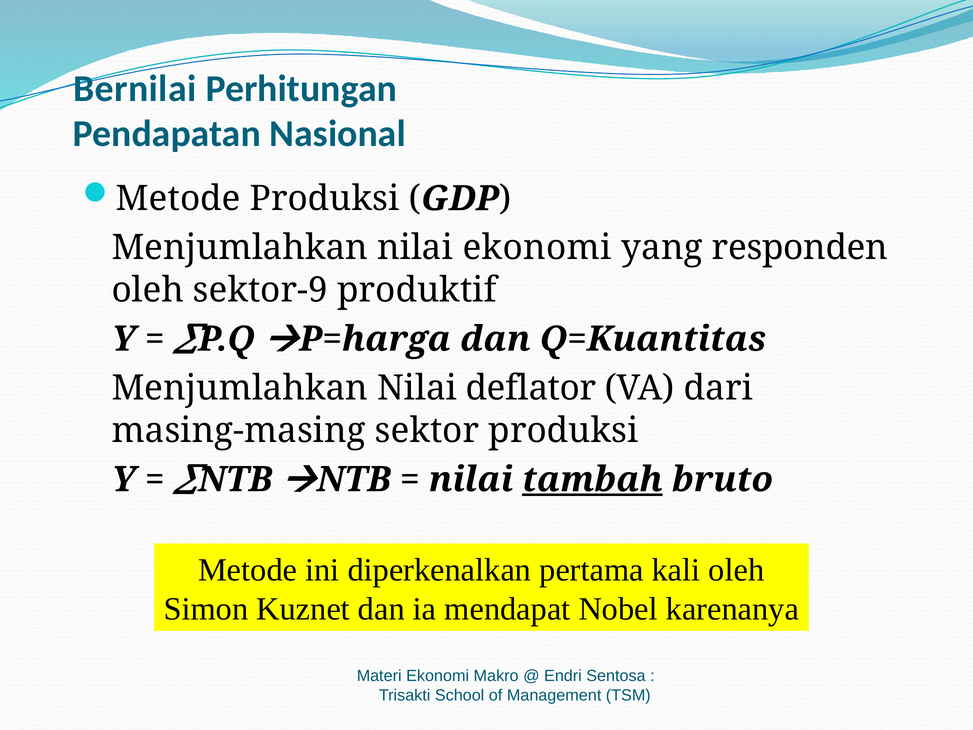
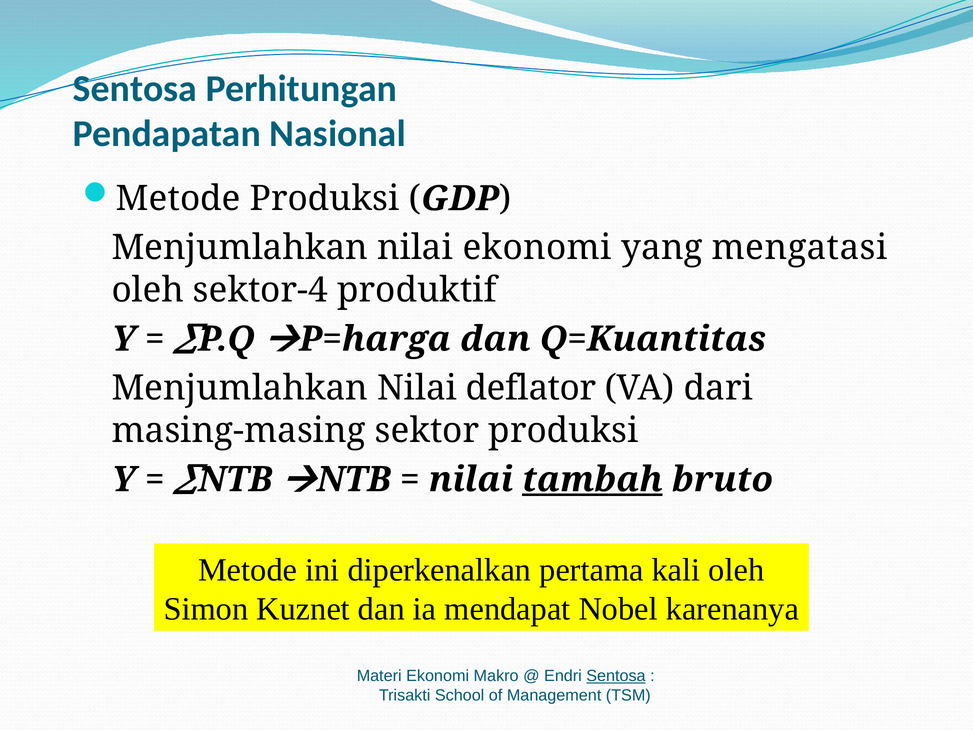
Bernilai: Bernilai -> Sentosa (135, 89)
responden: responden -> mengatasi (800, 248)
sektor-9: sektor-9 -> sektor-4 (260, 290)
Sentosa underline: none -> present (616, 676)
